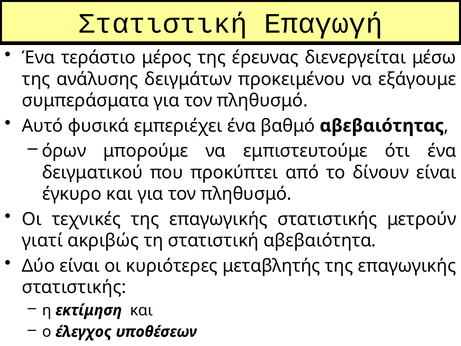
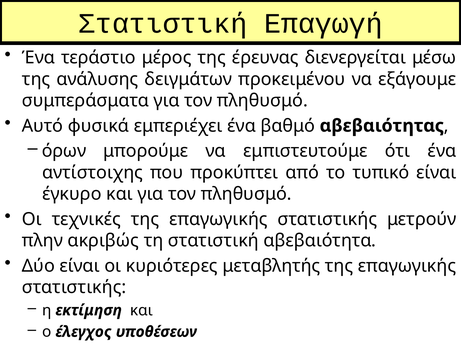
δειγματικού: δειγματικού -> αντίστοιχης (92, 172)
δίνουν: δίνουν -> τυπικό (381, 172)
γιατί: γιατί -> πλην (42, 241)
